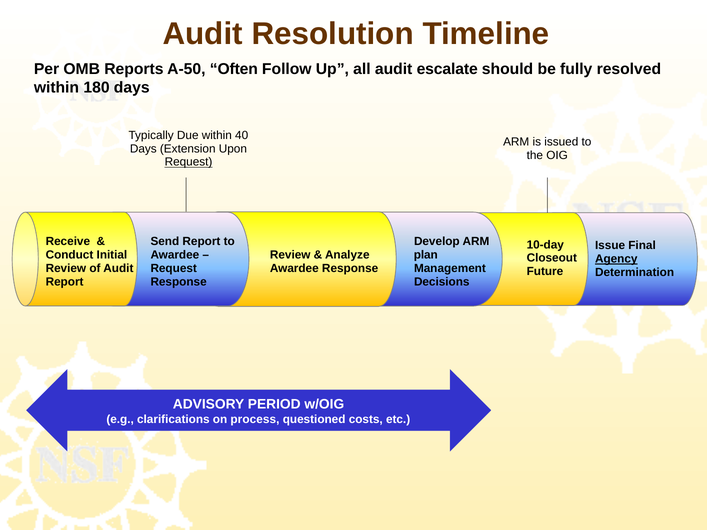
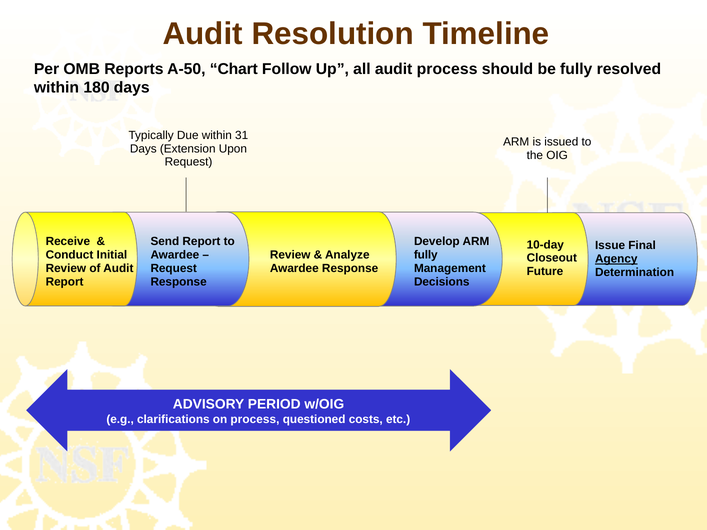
Often: Often -> Chart (234, 69)
audit escalate: escalate -> process (447, 69)
40: 40 -> 31 (242, 135)
Request underline: present -> none (189, 162)
plan: plan -> fully (426, 255)
